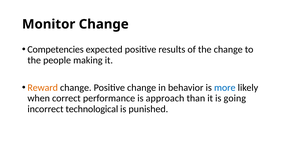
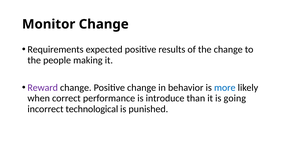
Competencies: Competencies -> Requirements (55, 50)
Reward colour: orange -> purple (43, 88)
approach: approach -> introduce (165, 99)
